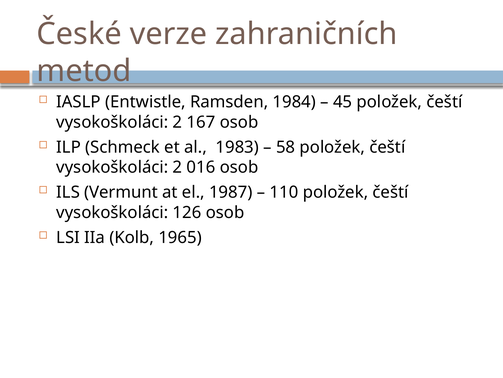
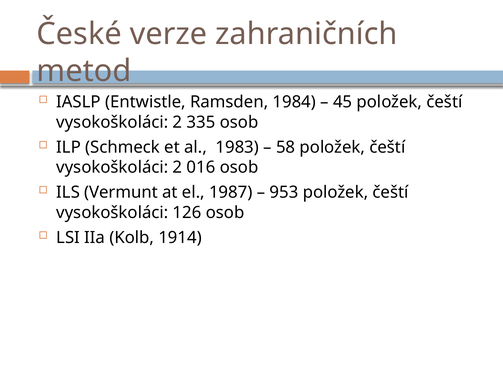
167: 167 -> 335 (201, 122)
110: 110 -> 953 (284, 192)
1965: 1965 -> 1914 (180, 237)
